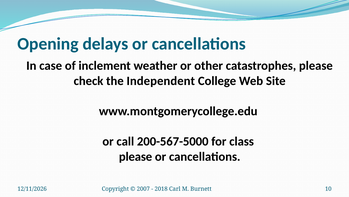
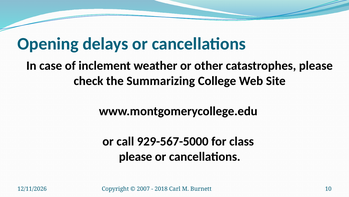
Independent: Independent -> Summarizing (161, 81)
200-567-5000: 200-567-5000 -> 929-567-5000 (173, 141)
